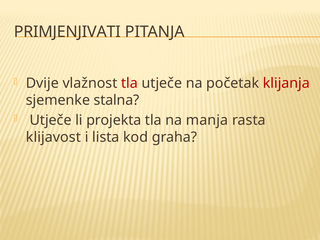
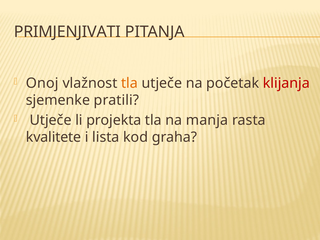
Dvije: Dvije -> Onoj (42, 83)
tla colour: red -> orange (129, 83)
stalna: stalna -> pratili (116, 100)
klijavost: klijavost -> kvalitete (54, 137)
